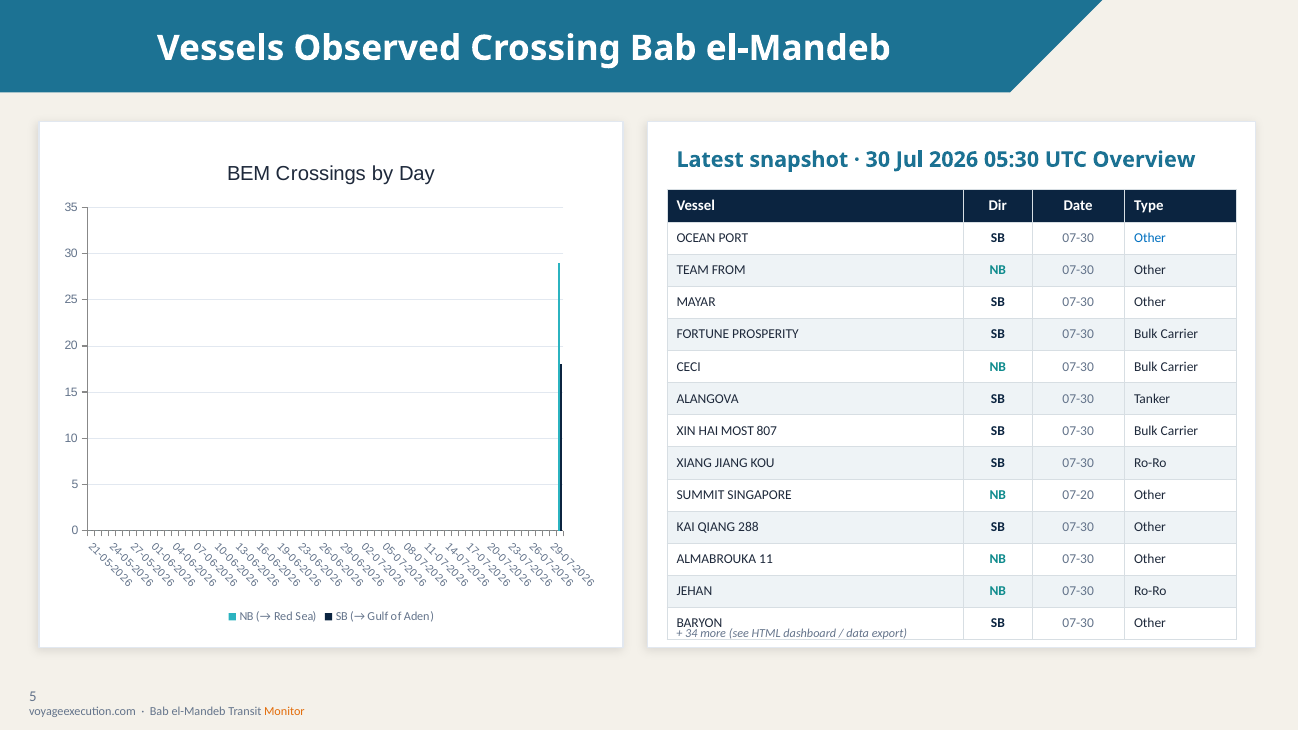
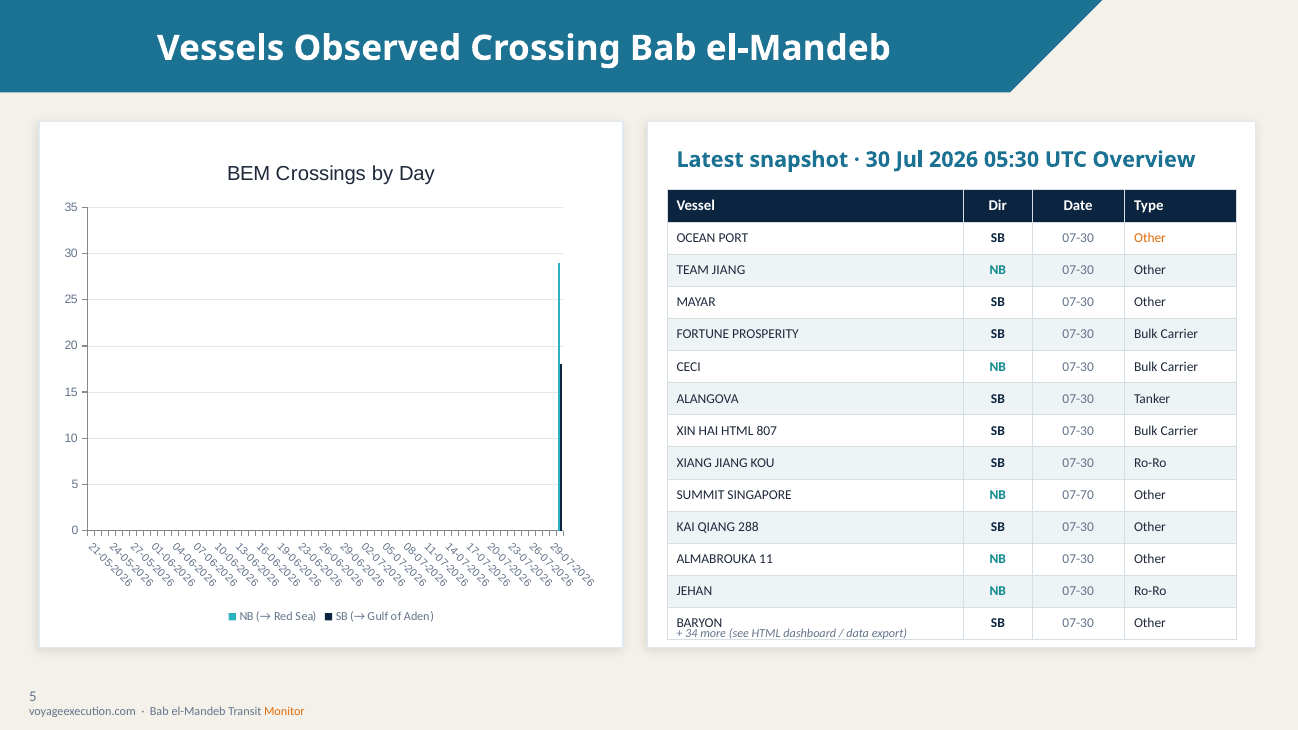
Other colour: blue -> orange (1150, 238)
TEAM FROM: FROM -> JIANG (729, 270)
HAI MOST: MOST -> HTML (737, 431)
07-20: 07-20 -> 07-70 (1078, 495)
